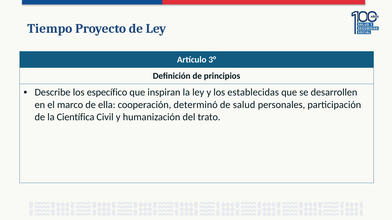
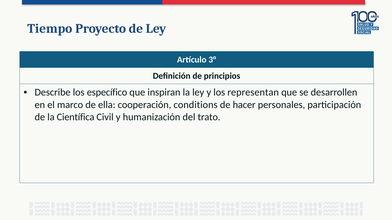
establecidas: establecidas -> representan (253, 92)
determinó: determinó -> conditions (196, 105)
salud: salud -> hacer (244, 105)
